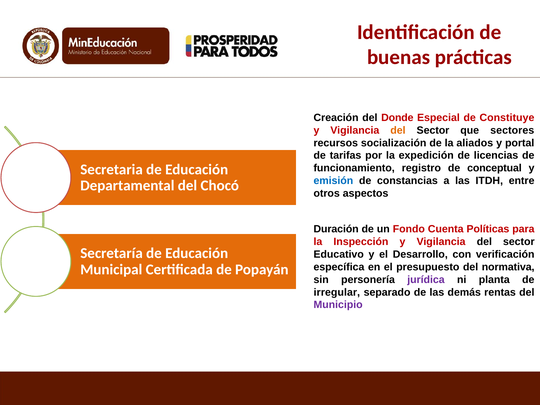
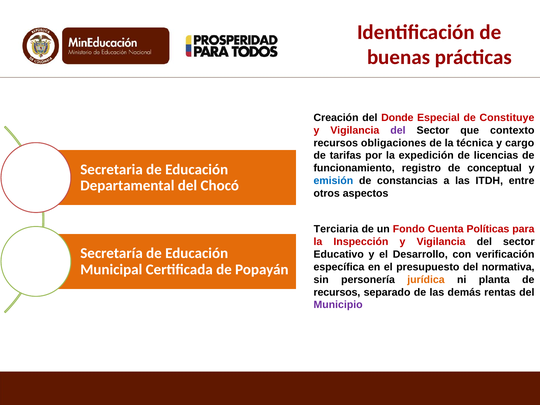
del colour: orange -> purple (398, 130)
sectores: sectores -> contexto (512, 130)
socialización: socialización -> obligaciones (394, 143)
aliados: aliados -> técnica (475, 143)
portal: portal -> cargo (520, 143)
Duración: Duración -> Terciaria (336, 229)
jurídica colour: purple -> orange (426, 280)
irregular: irregular -> recursos (337, 292)
